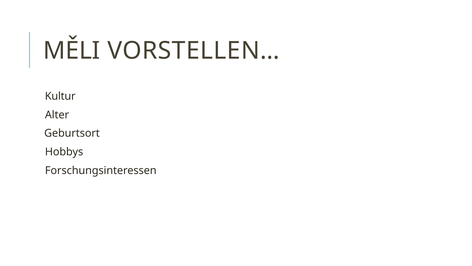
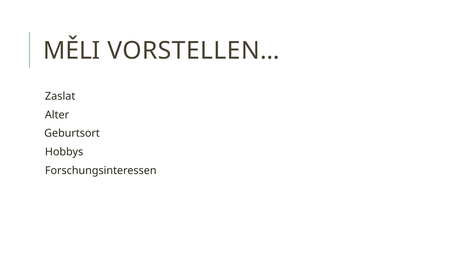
Kultur: Kultur -> Zaslat (60, 96)
